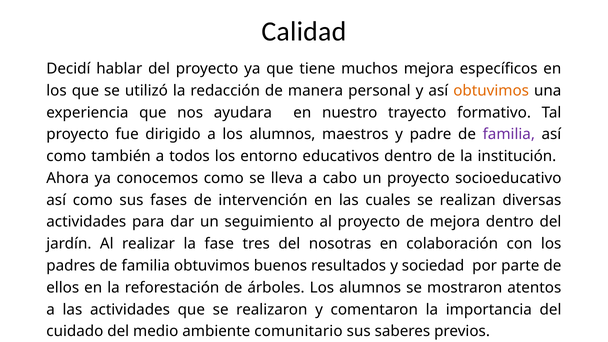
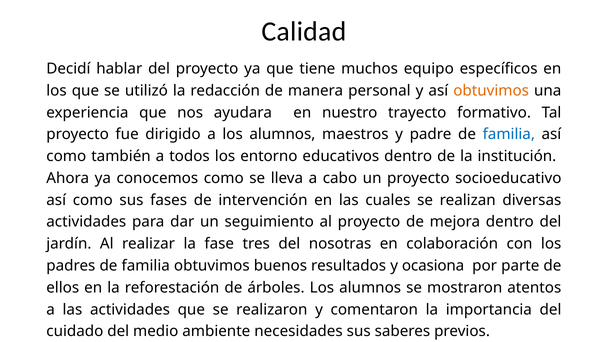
muchos mejora: mejora -> equipo (429, 69)
familia colour: purple -> blue (509, 134)
sociedad: sociedad -> ocasiona (433, 266)
comunitario: comunitario -> necesidades (299, 331)
